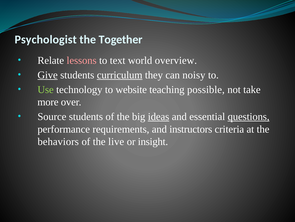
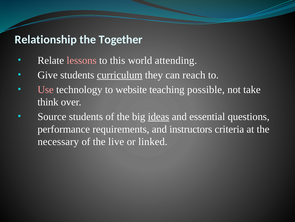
Psychologist: Psychologist -> Relationship (46, 39)
text: text -> this (118, 60)
overview: overview -> attending (176, 60)
Give underline: present -> none (48, 75)
noisy: noisy -> reach (194, 75)
Use colour: light green -> pink (46, 89)
more: more -> think (48, 102)
questions underline: present -> none (249, 116)
behaviors: behaviors -> necessary (58, 141)
insight: insight -> linked (153, 141)
